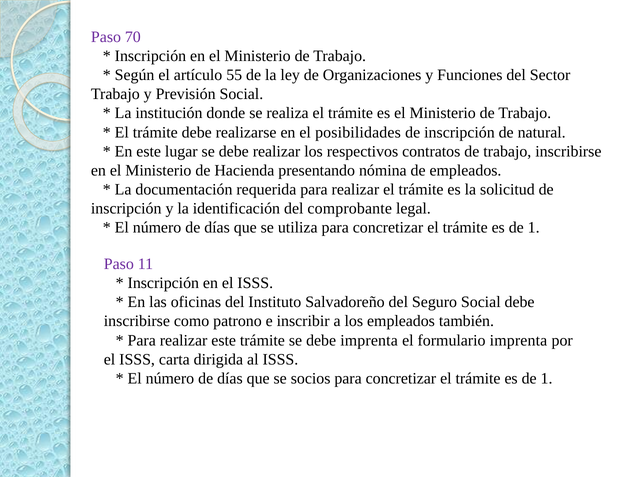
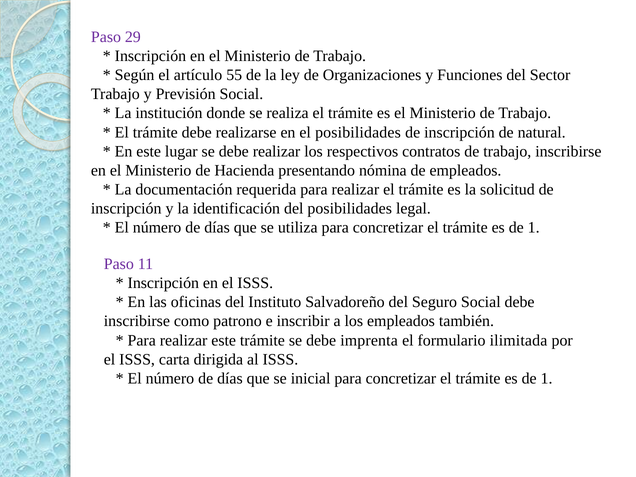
70: 70 -> 29 (133, 37)
del comprobante: comprobante -> posibilidades (350, 209)
formulario imprenta: imprenta -> ilimitada (518, 340)
socios: socios -> inicial (311, 378)
